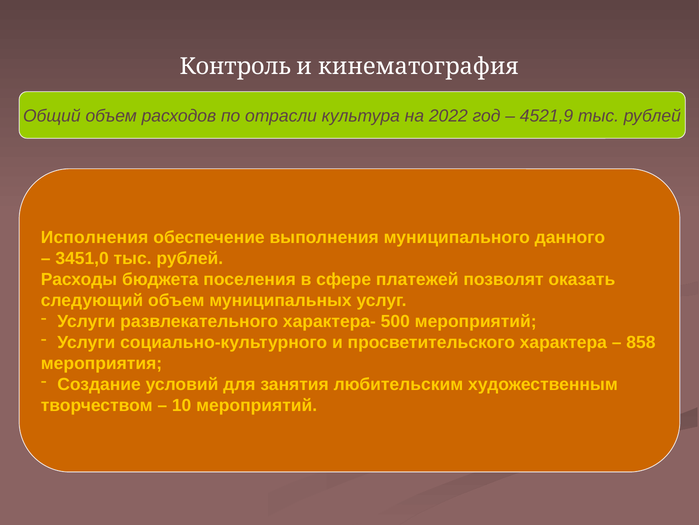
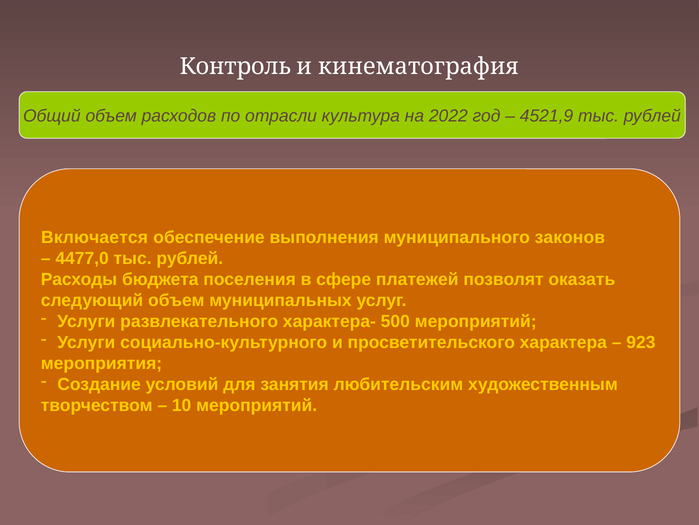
Исполнения: Исполнения -> Включается (95, 237)
данного: данного -> законов (570, 237)
3451,0: 3451,0 -> 4477,0 (82, 258)
858: 858 -> 923 (641, 342)
